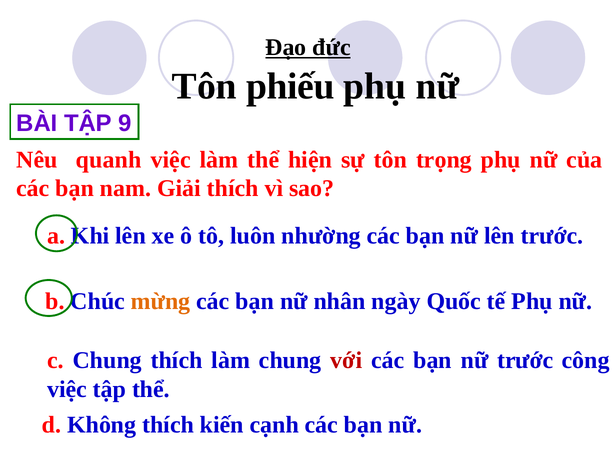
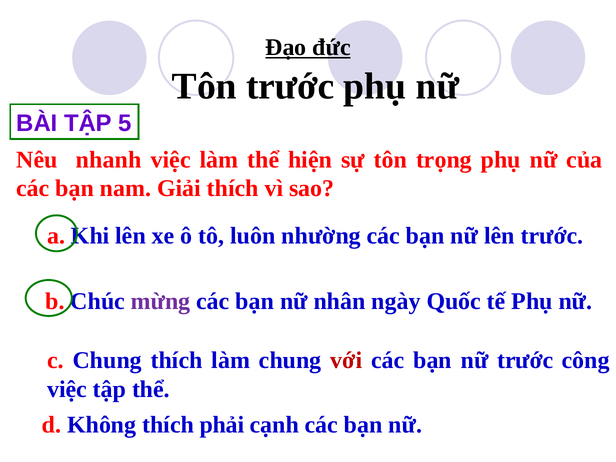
Tôn phiếu: phiếu -> trước (290, 87)
9: 9 -> 5 (125, 123)
quanh: quanh -> nhanh (109, 160)
mừng colour: orange -> purple (161, 301)
kiến: kiến -> phải (222, 425)
